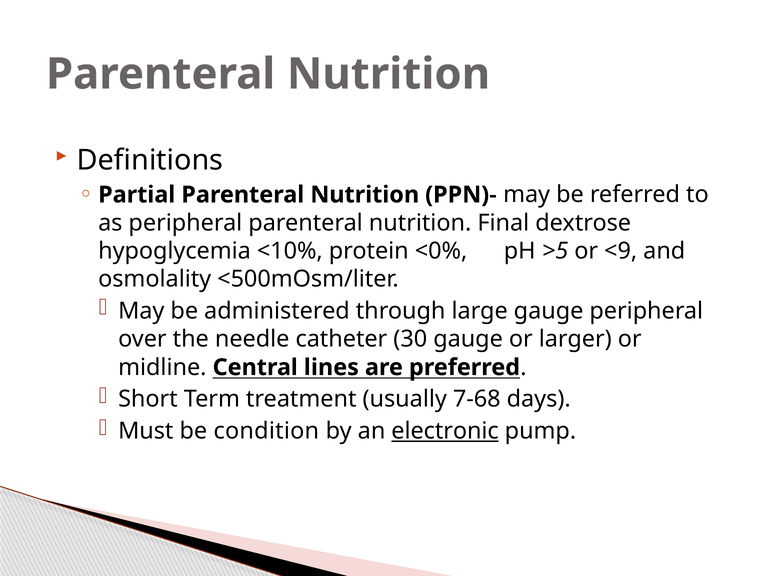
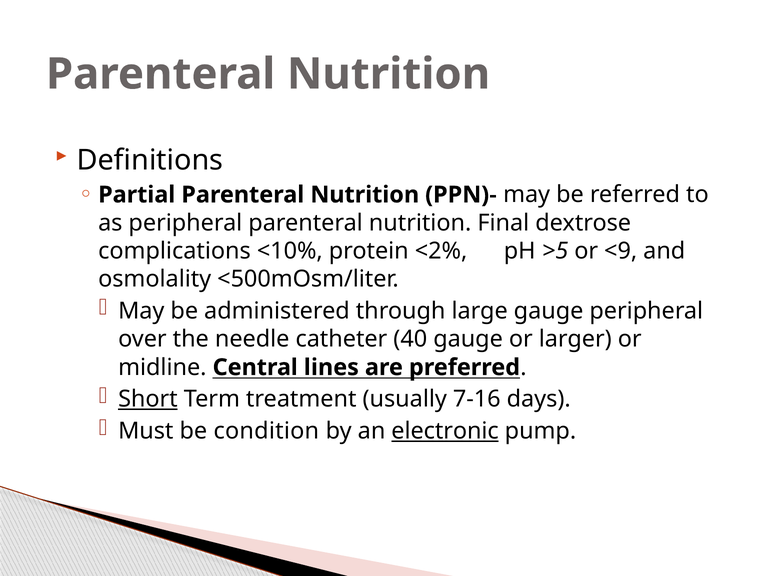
hypoglycemia: hypoglycemia -> complications (174, 251)
<0%: <0% -> <2% (441, 251)
30: 30 -> 40 (410, 339)
Short underline: none -> present (148, 399)
7-68: 7-68 -> 7-16 (477, 399)
